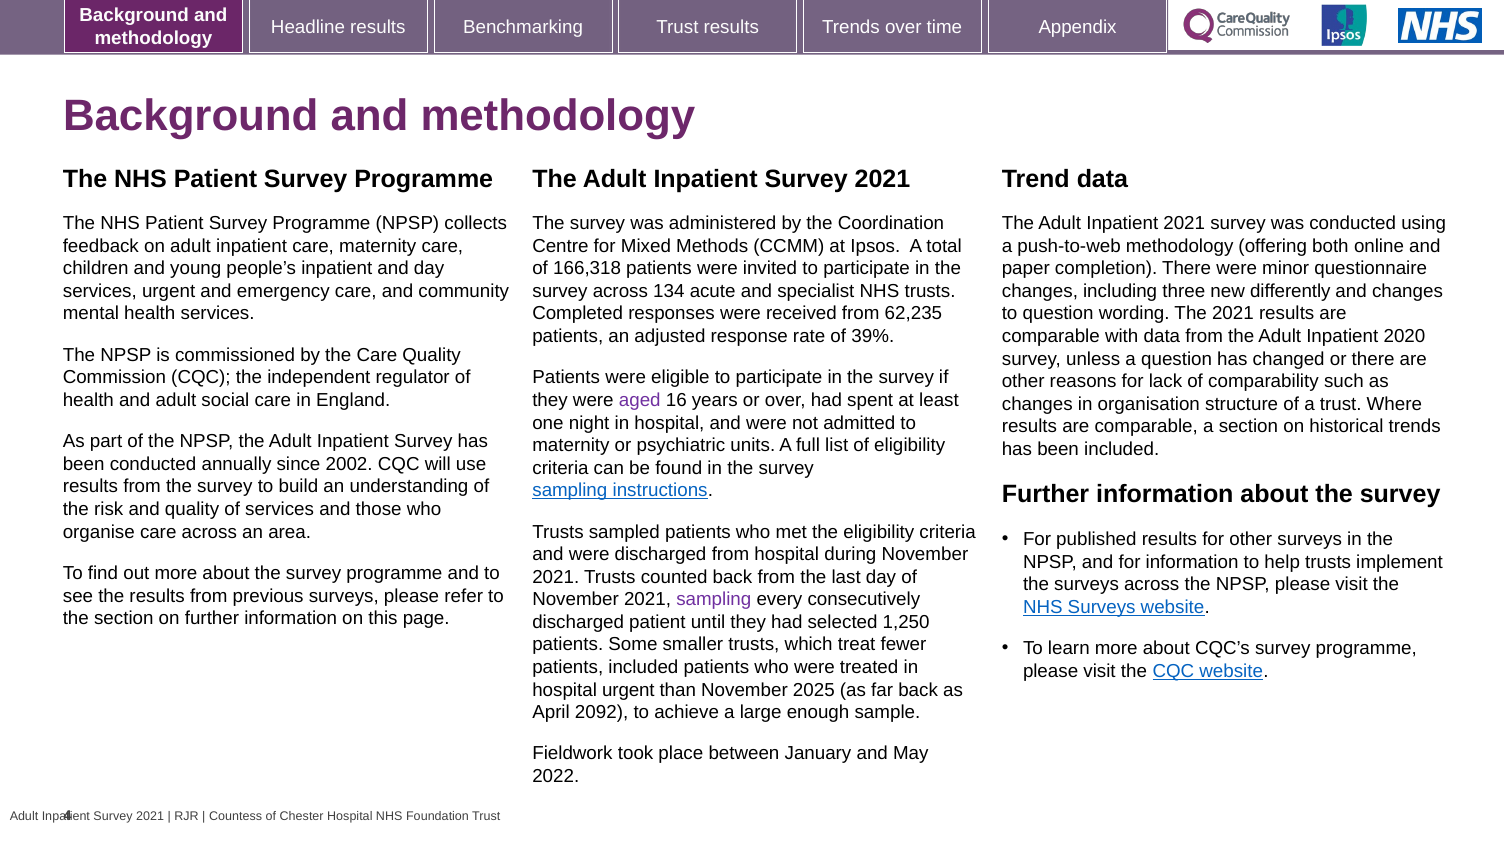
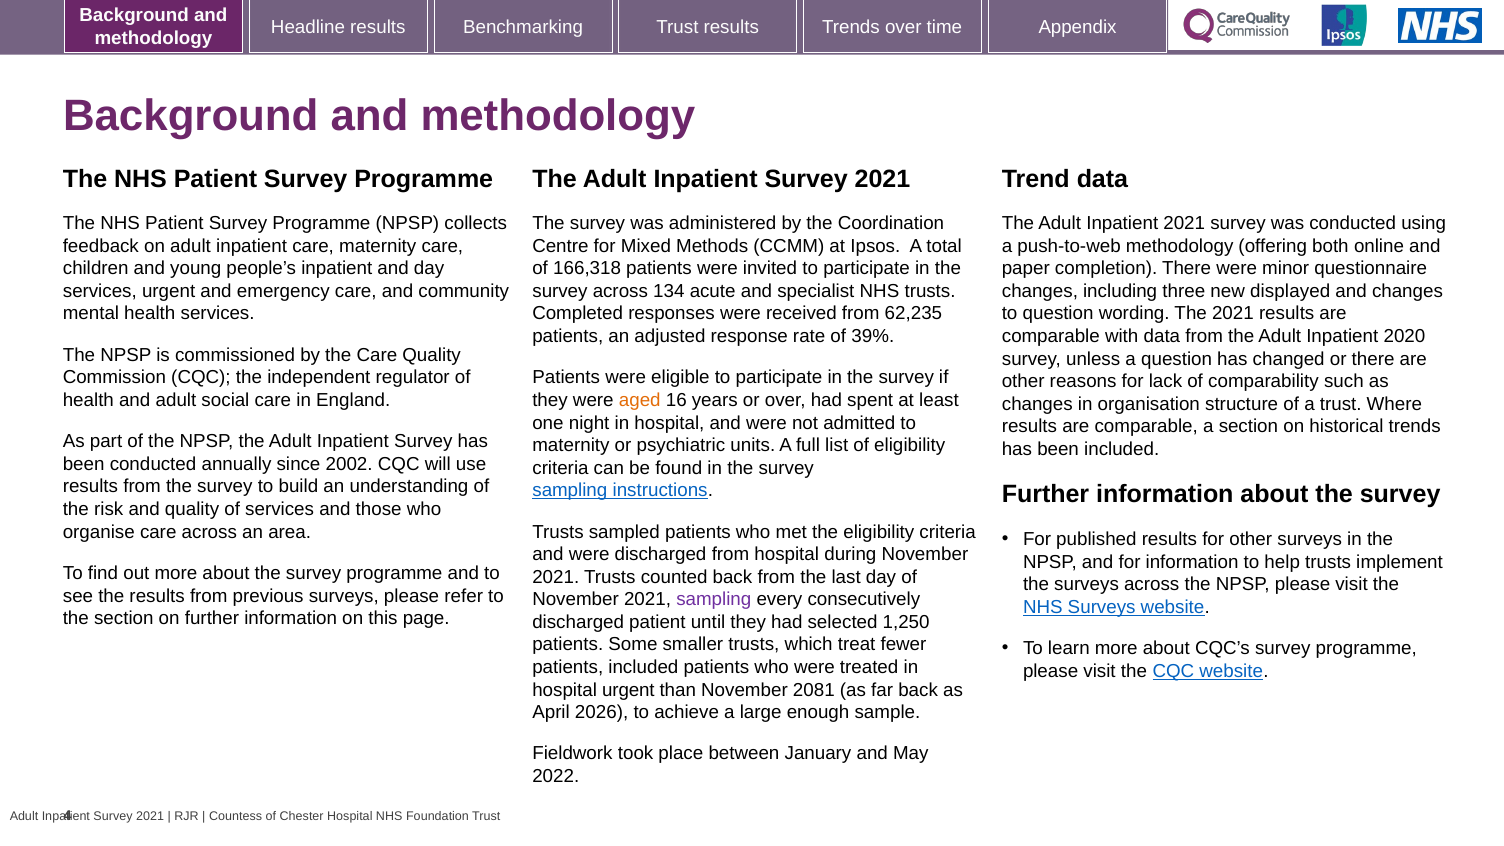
differently: differently -> displayed (1290, 291)
aged colour: purple -> orange (640, 400)
2025: 2025 -> 2081 (814, 690)
2092: 2092 -> 2026 (602, 712)
